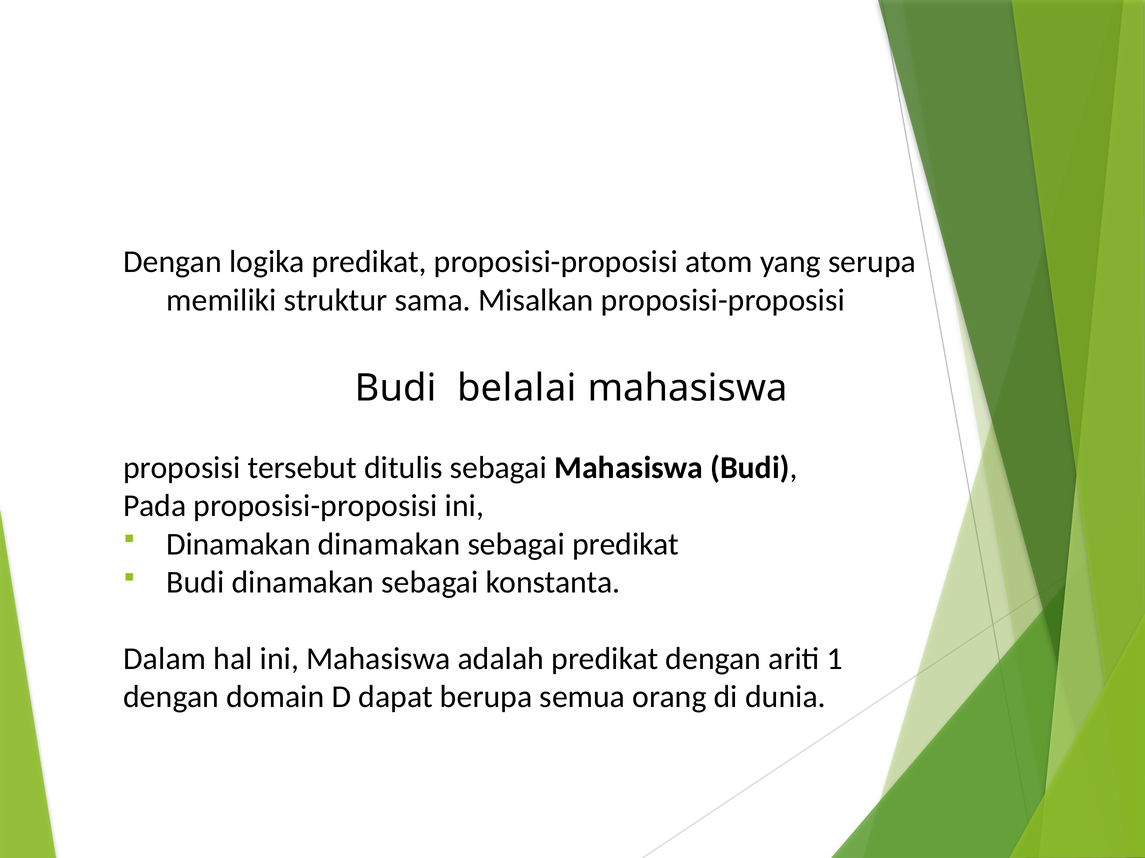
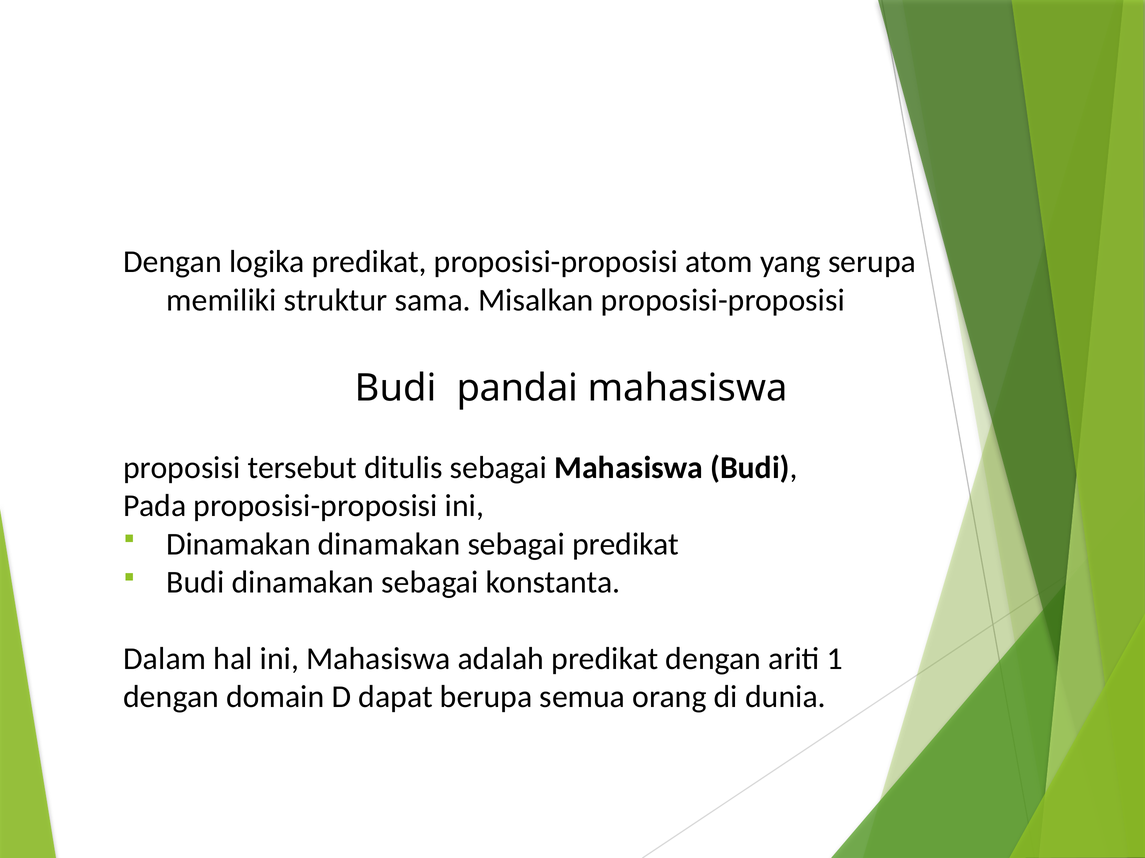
belalai: belalai -> pandai (517, 389)
